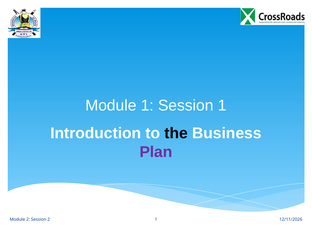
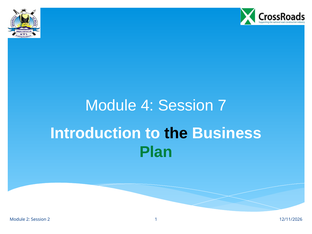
Module 1: 1 -> 4 (147, 106)
Session 1: 1 -> 7 (222, 106)
Plan colour: purple -> green (156, 152)
